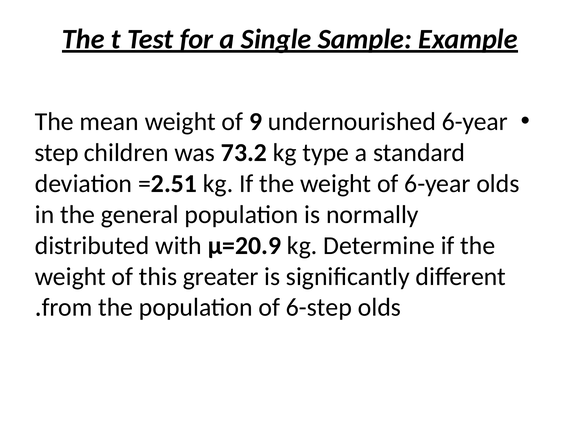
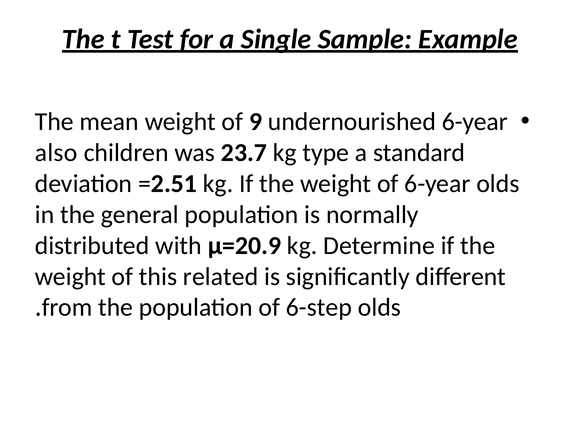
step: step -> also (56, 153)
73.2: 73.2 -> 23.7 (244, 153)
greater: greater -> related (221, 277)
